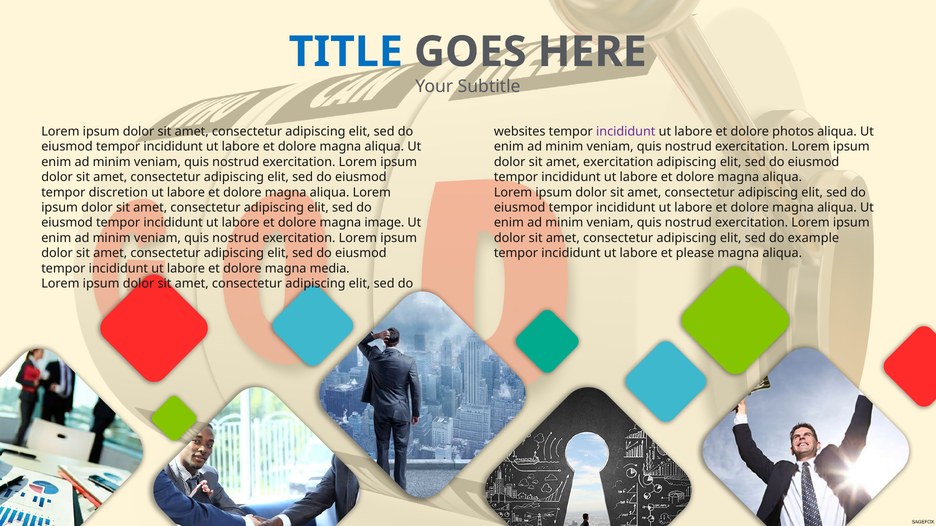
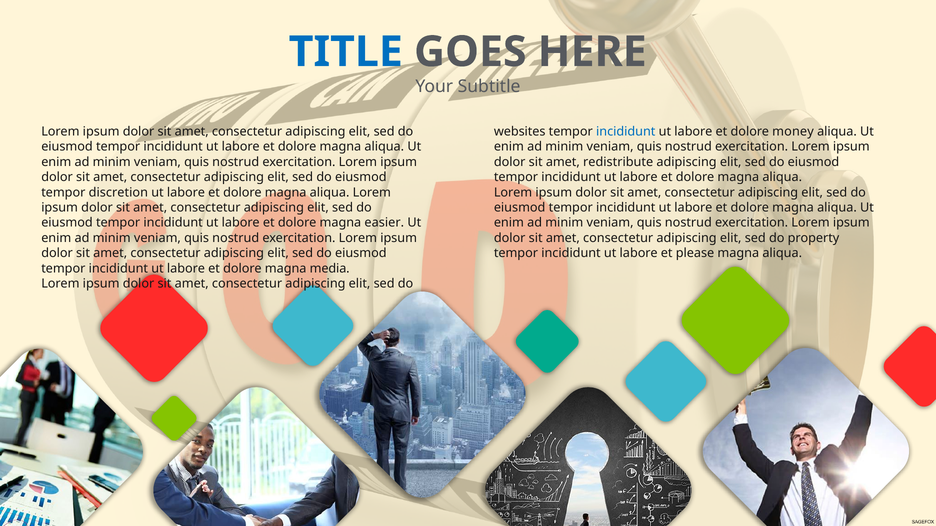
incididunt colour: purple -> blue (626, 132)
photos: photos -> money (793, 132)
amet exercitation: exercitation -> redistribute (618, 162)
image: image -> easier (384, 223)
example: example -> property (813, 238)
